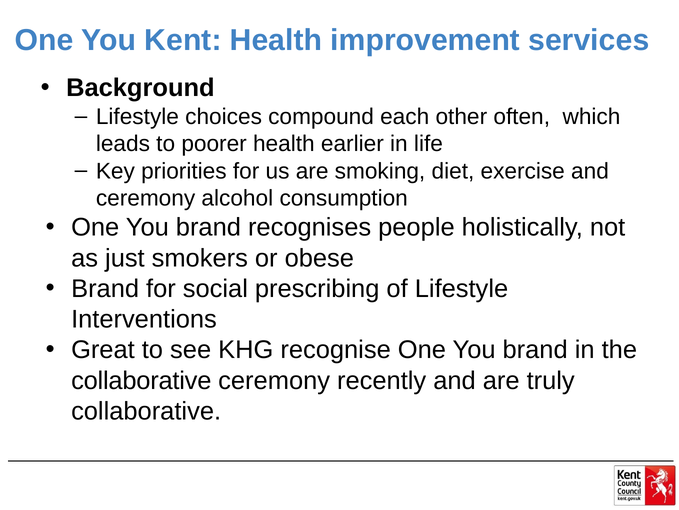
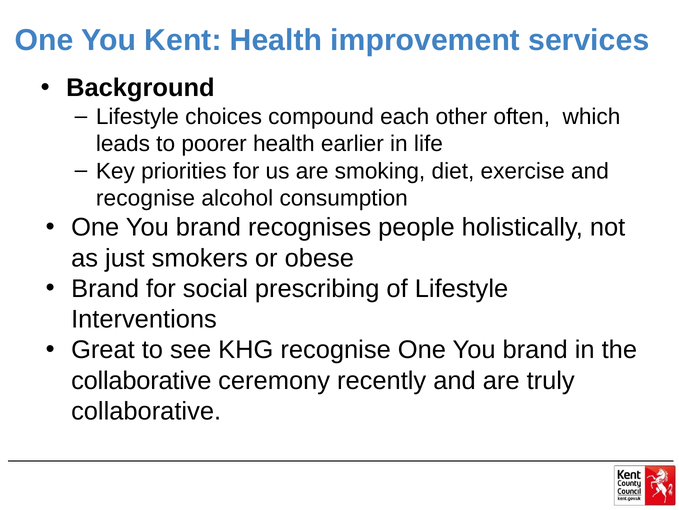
ceremony: ceremony -> recognise (145, 198)
